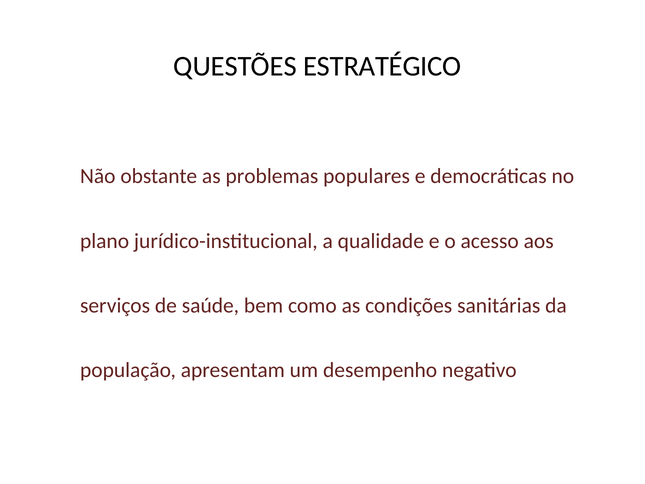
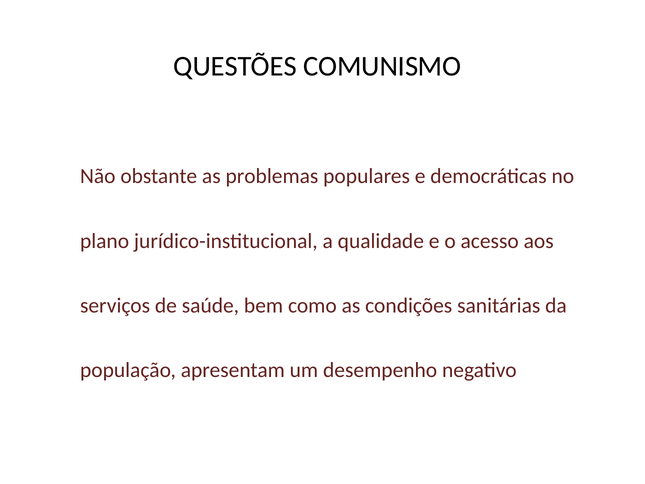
ESTRATÉGICO: ESTRATÉGICO -> COMUNISMO (382, 66)
